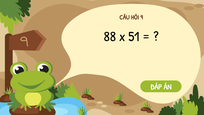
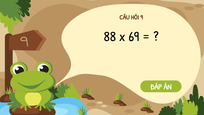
51: 51 -> 69 (134, 36)
